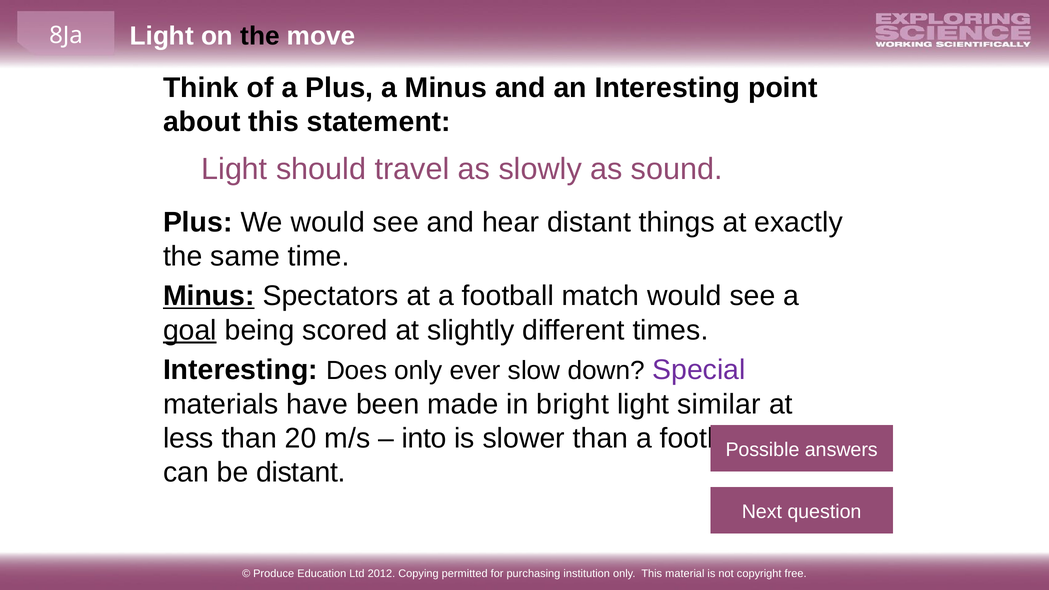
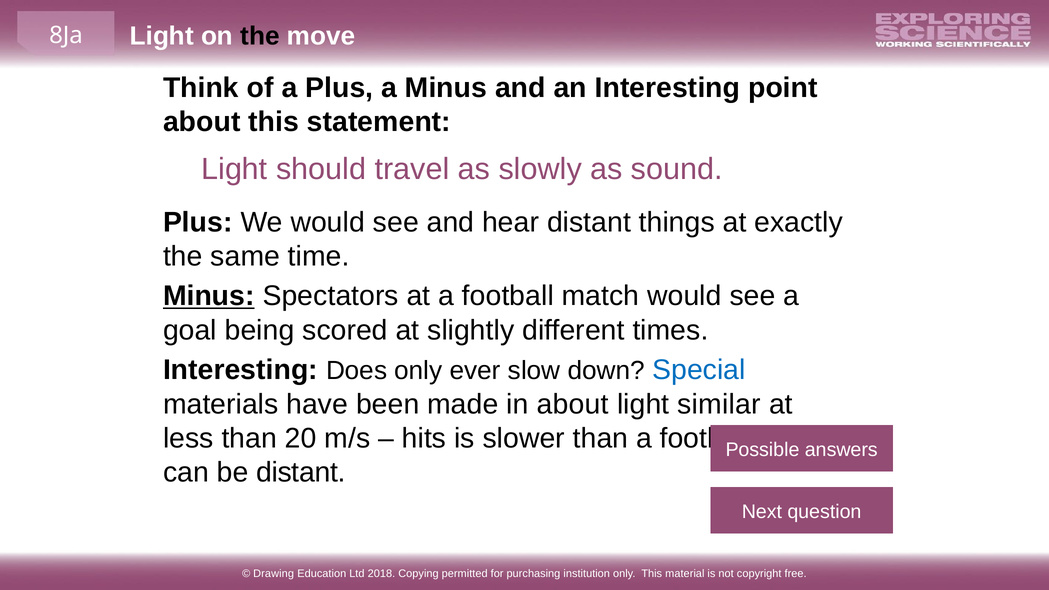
goal underline: present -> none (190, 330)
Special colour: purple -> blue (699, 370)
in bright: bright -> about (573, 404)
into: into -> hits (424, 438)
Produce: Produce -> Drawing (274, 574)
2012: 2012 -> 2018 (381, 574)
